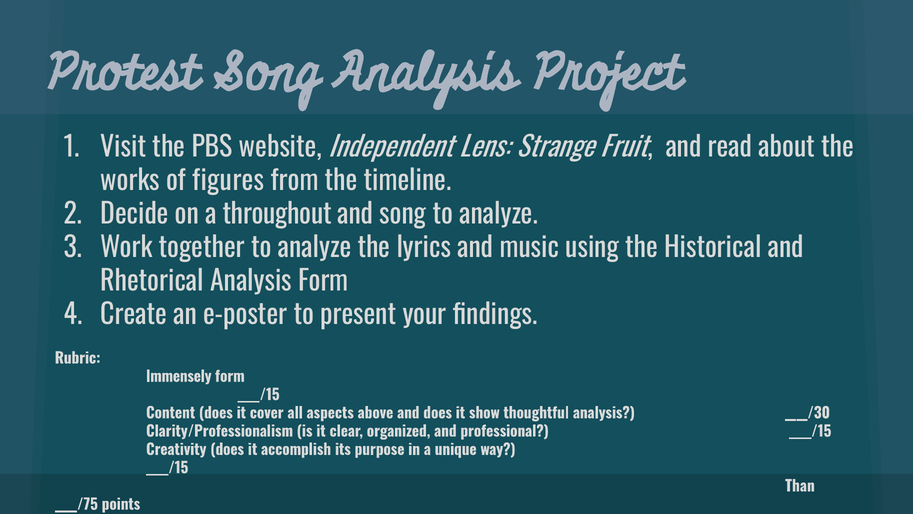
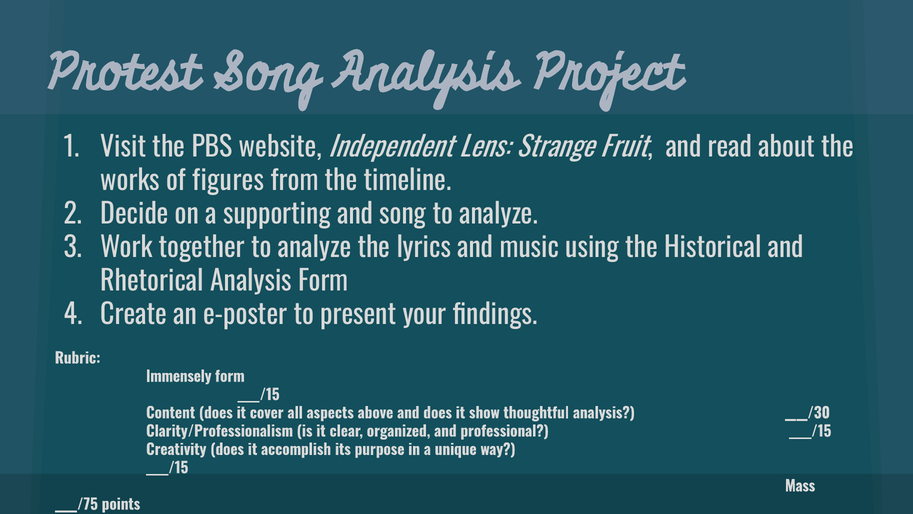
throughout: throughout -> supporting (277, 215)
Than: Than -> Mass (800, 486)
